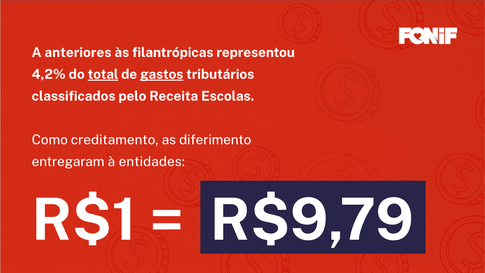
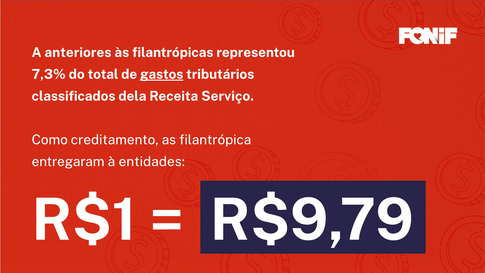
4,2%: 4,2% -> 7,3% (49, 74)
total underline: present -> none (103, 74)
pelo: pelo -> dela (132, 96)
Escolas: Escolas -> Serviço (228, 96)
diferimento: diferimento -> filantrópica (215, 140)
